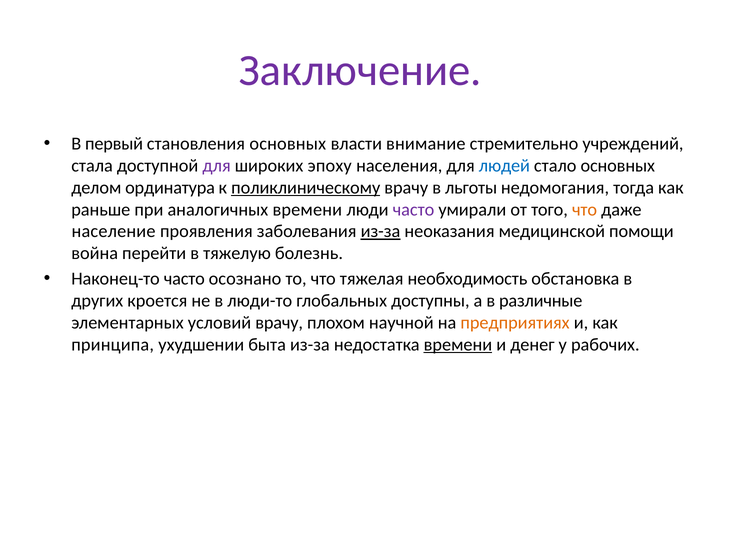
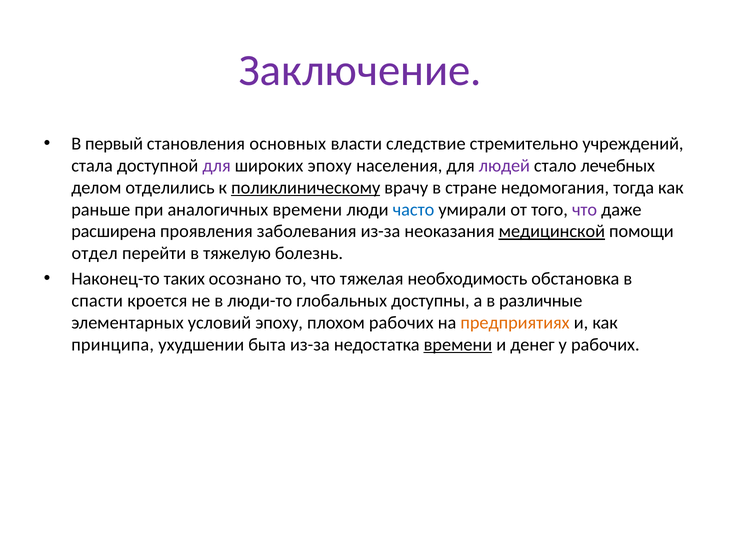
внимание: внимание -> следствие (426, 144)
людей colour: blue -> purple (504, 166)
стало основных: основных -> лечебных (618, 166)
ординатура: ординатура -> отделились (170, 188)
льготы: льготы -> стране (471, 188)
часто colour: purple -> blue (414, 210)
что colour: orange -> purple (585, 210)
население: население -> расширена (114, 232)
из-за underline: present -> none (380, 232)
медицинской underline: none -> present (552, 232)
война: война -> отдел (95, 253)
Наконец-то часто: часто -> таких (184, 279)
других: других -> спасти (97, 301)
условий врачу: врачу -> эпоху (279, 323)
плохом научной: научной -> рабочих (401, 323)
